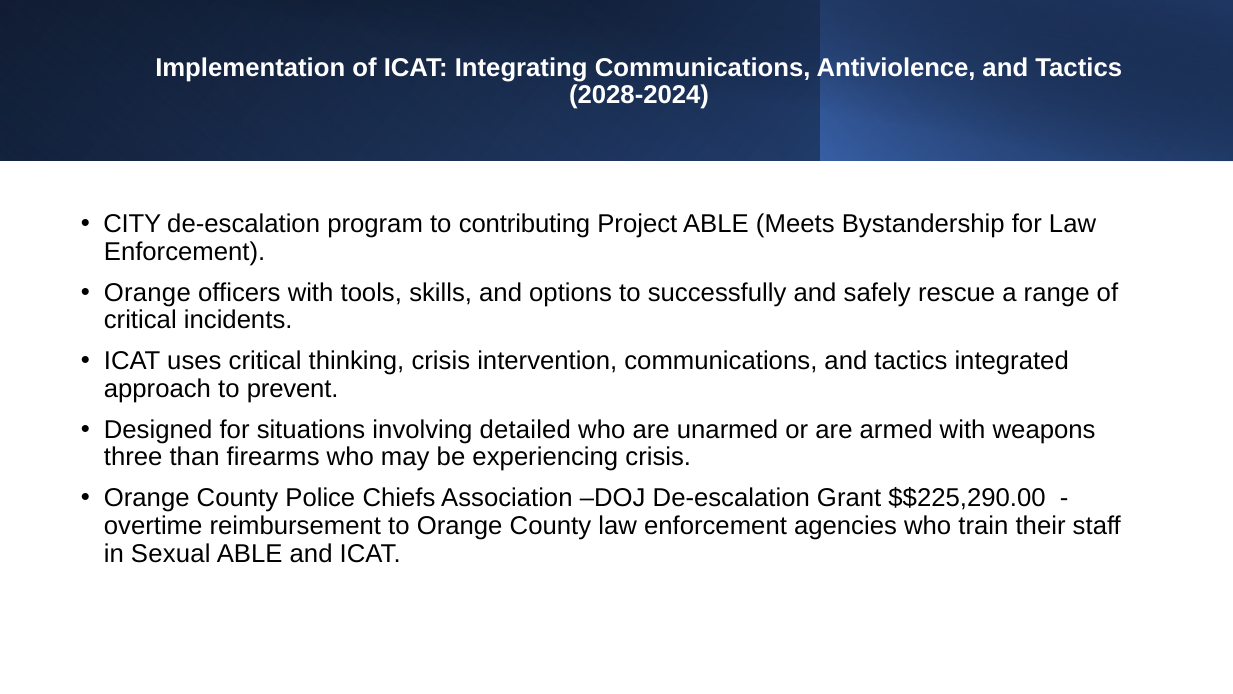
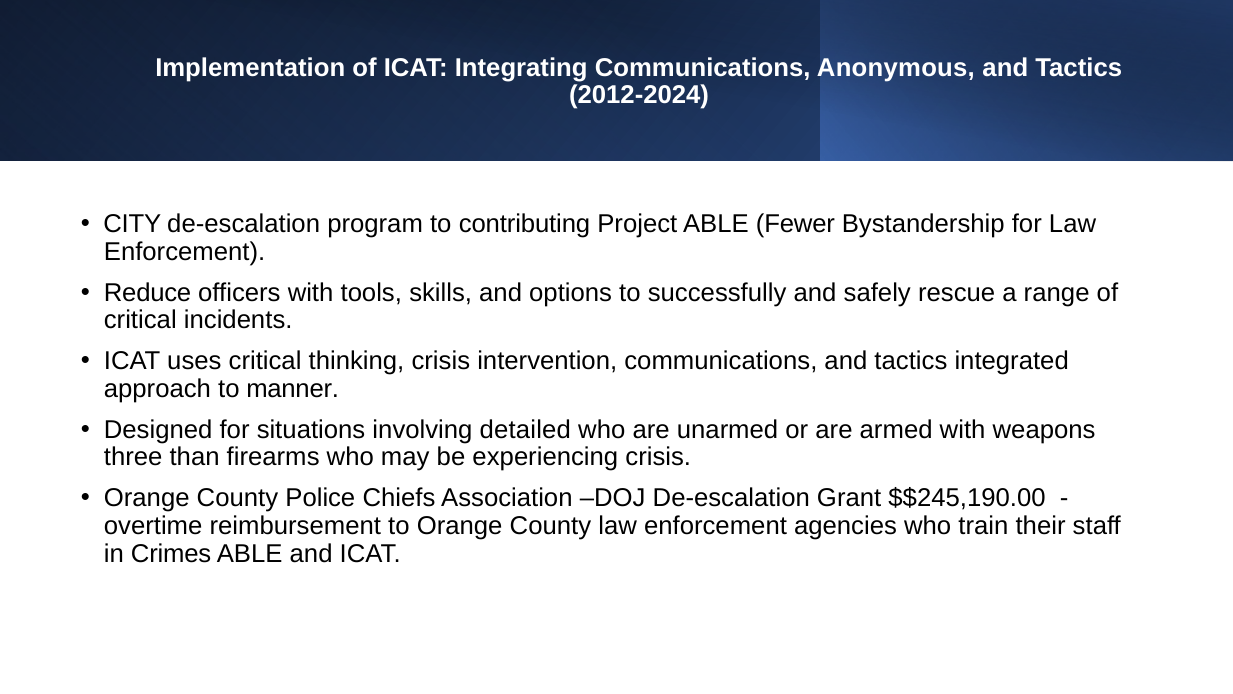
Antiviolence: Antiviolence -> Anonymous (896, 68)
2028-2024: 2028-2024 -> 2012-2024 (639, 95)
Meets: Meets -> Fewer (795, 224)
Orange: Orange -> Reduce (148, 292)
prevent: prevent -> manner (293, 389)
$$225,290.00: $$225,290.00 -> $$245,190.00 (967, 498)
Sexual: Sexual -> Crimes (171, 553)
